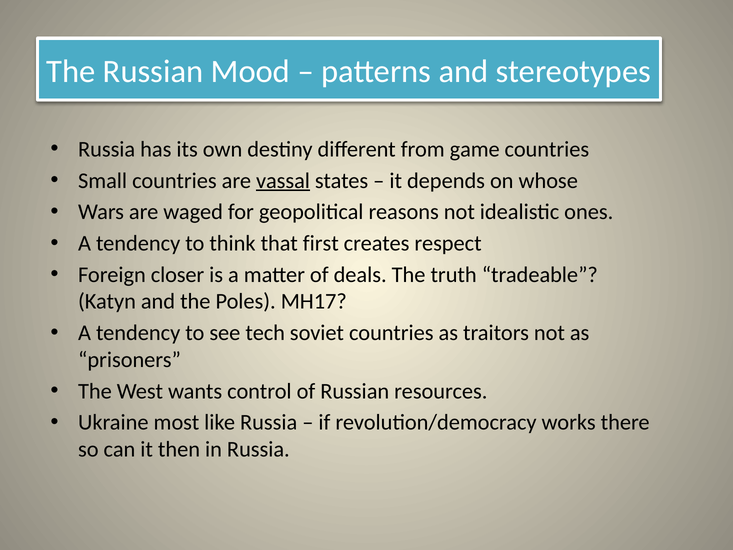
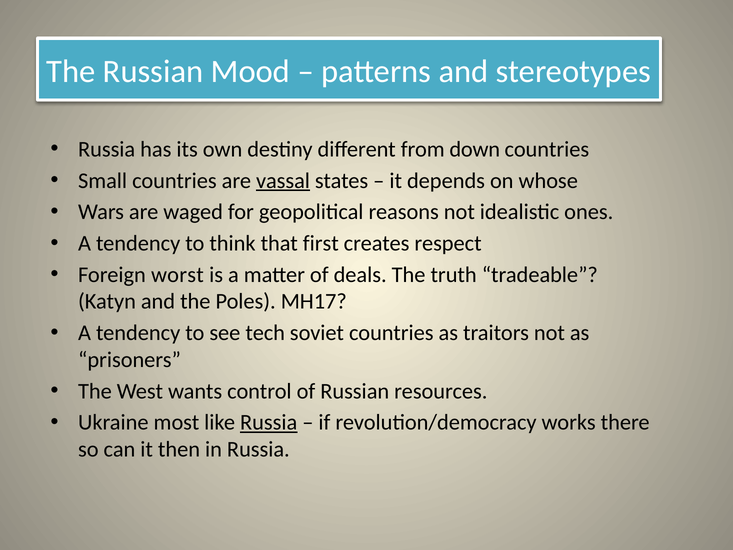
game: game -> down (475, 149)
closer: closer -> worst (177, 275)
Russia underline: none -> present (269, 422)
